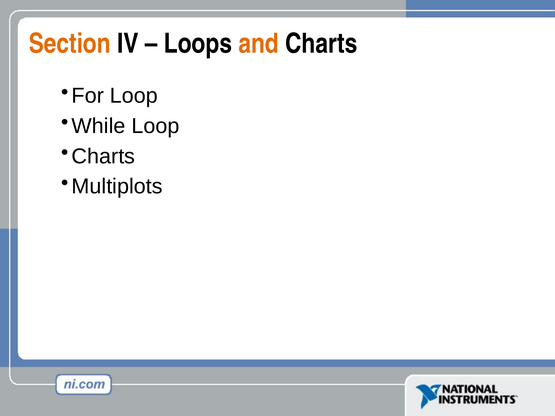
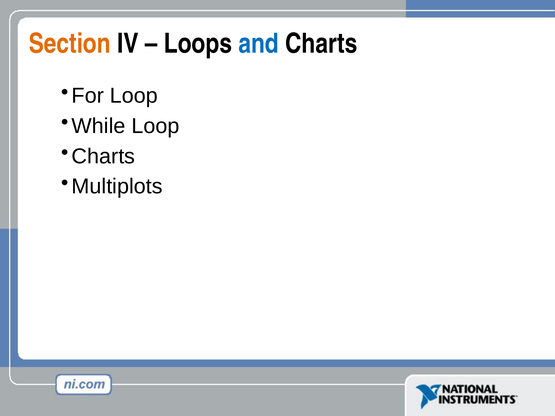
and colour: orange -> blue (259, 44)
